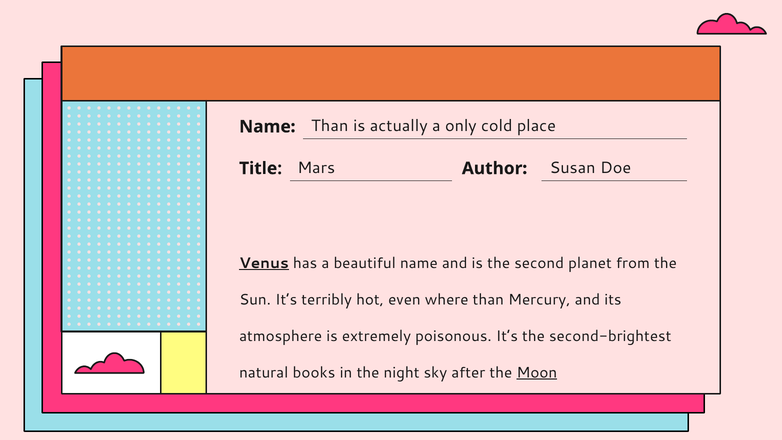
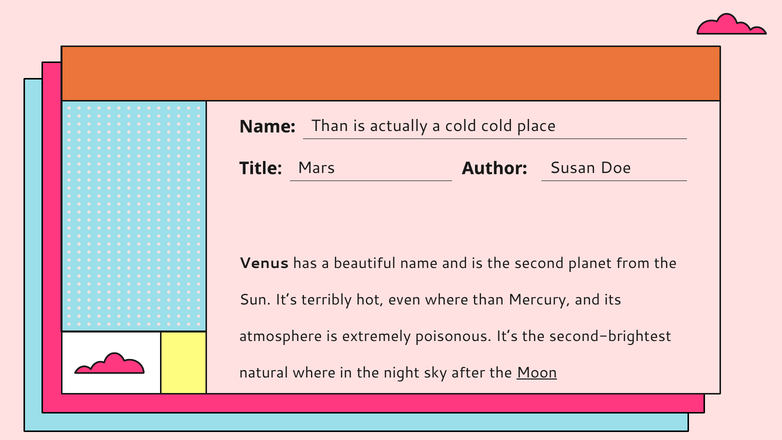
a only: only -> cold (461, 126)
Venus underline: present -> none (264, 263)
natural books: books -> where (314, 373)
